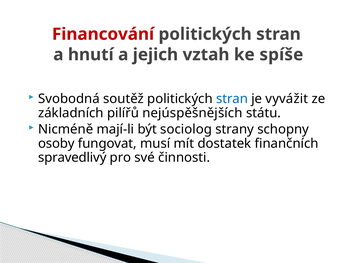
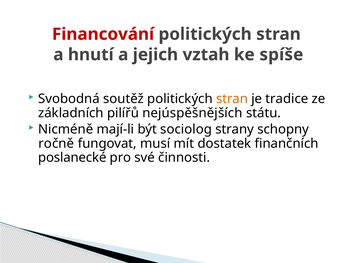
stran colour: blue -> orange (232, 99)
vyvážit: vyvážit -> tradice (287, 99)
osoby: osoby -> ročně (56, 144)
spravedlivý: spravedlivý -> poslanecké (72, 158)
